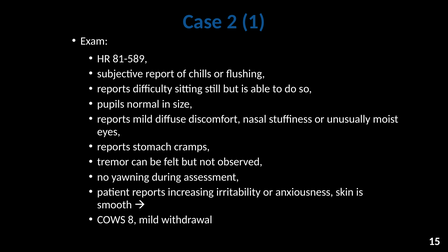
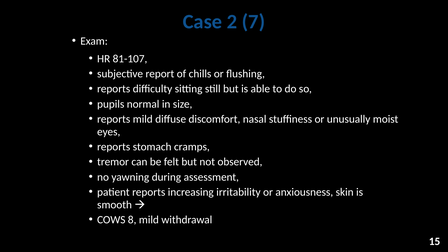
1: 1 -> 7 (254, 22)
81-589: 81-589 -> 81-107 (130, 59)
